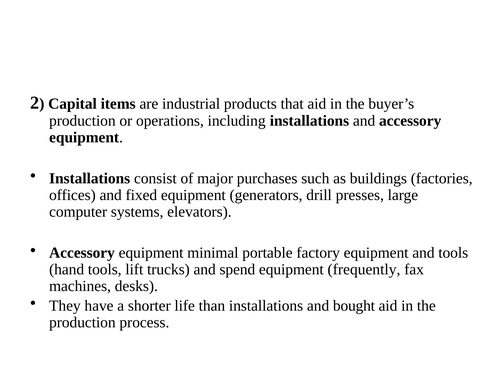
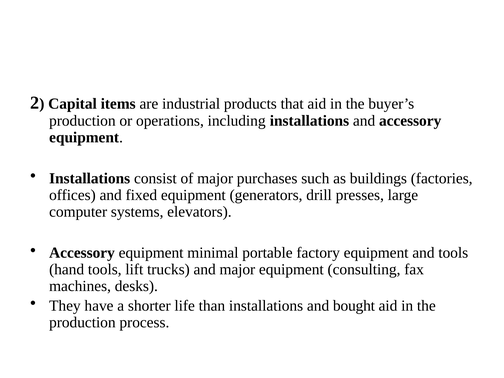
and spend: spend -> major (237, 269)
frequently: frequently -> consulting (364, 269)
